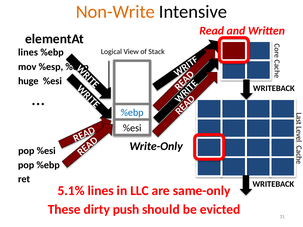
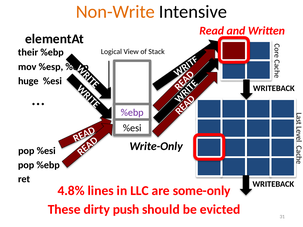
lines: lines -> their (28, 52)
%ebp colour: blue -> purple (132, 113)
5.1%: 5.1% -> 4.8% (71, 191)
same-only: same-only -> some-only (202, 191)
